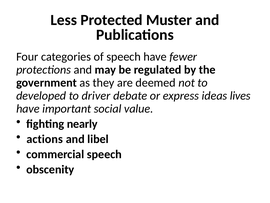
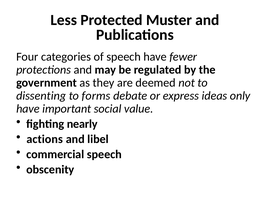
developed: developed -> dissenting (41, 96)
driver: driver -> forms (96, 96)
lives: lives -> only (240, 96)
